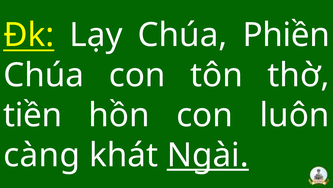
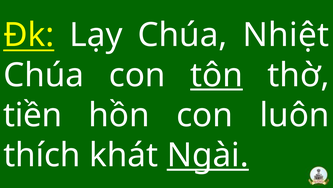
Phiền: Phiền -> Nhiệt (286, 35)
tôn underline: none -> present (217, 75)
càng: càng -> thích (42, 155)
